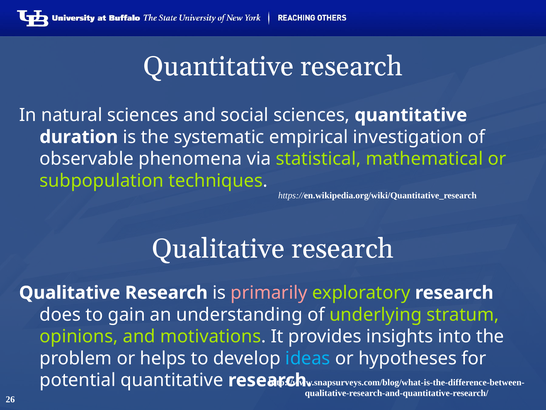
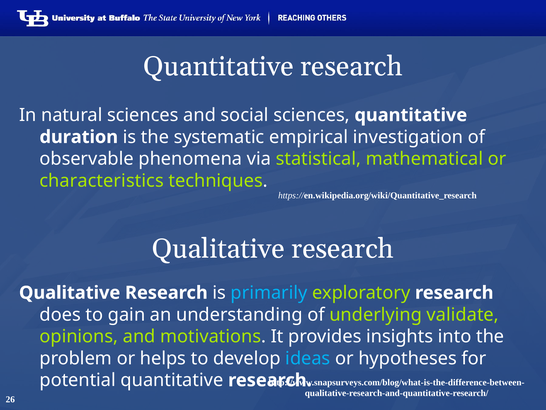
subpopulation: subpopulation -> characteristics (102, 181)
primarily colour: pink -> light blue (269, 292)
stratum: stratum -> validate (463, 314)
